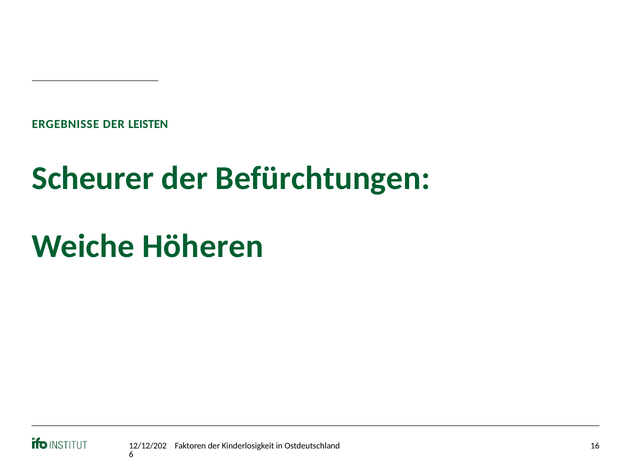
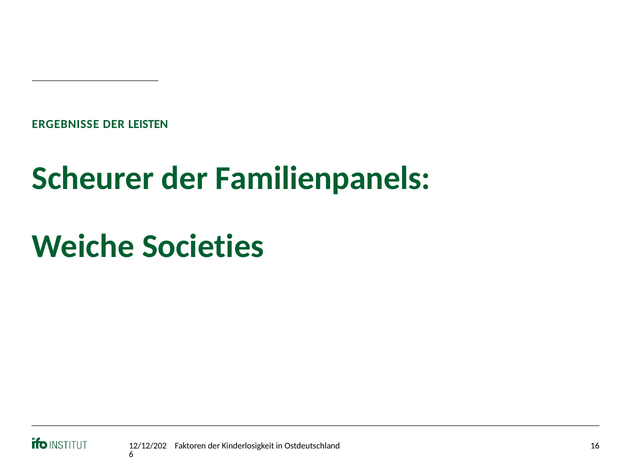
Befürchtungen: Befürchtungen -> Familienpanels (323, 178)
Höheren: Höheren -> Societies (203, 246)
